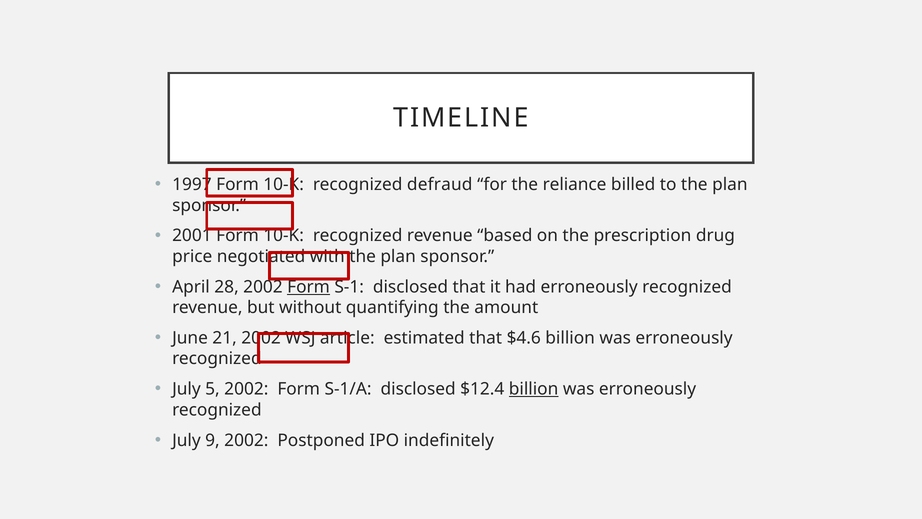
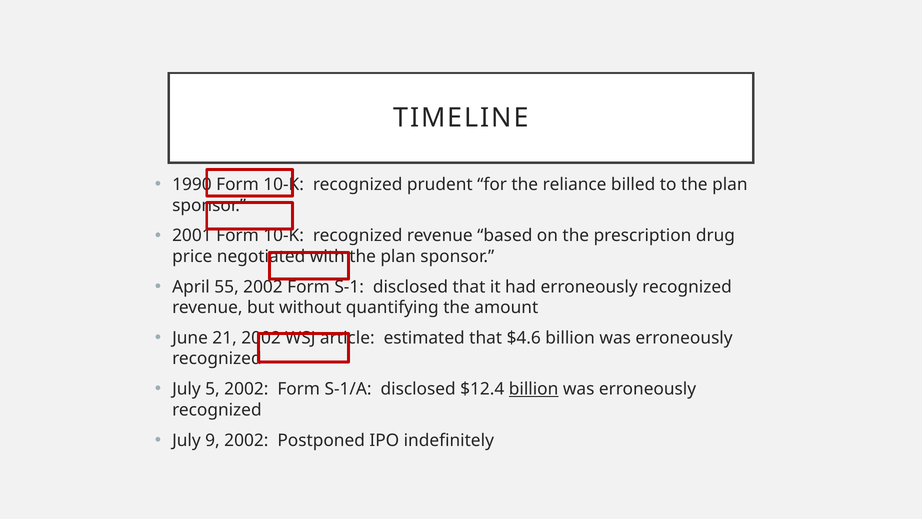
1997: 1997 -> 1990 (192, 184)
defraud: defraud -> prudent (440, 184)
28: 28 -> 55 (227, 287)
Form underline: present -> none (309, 287)
